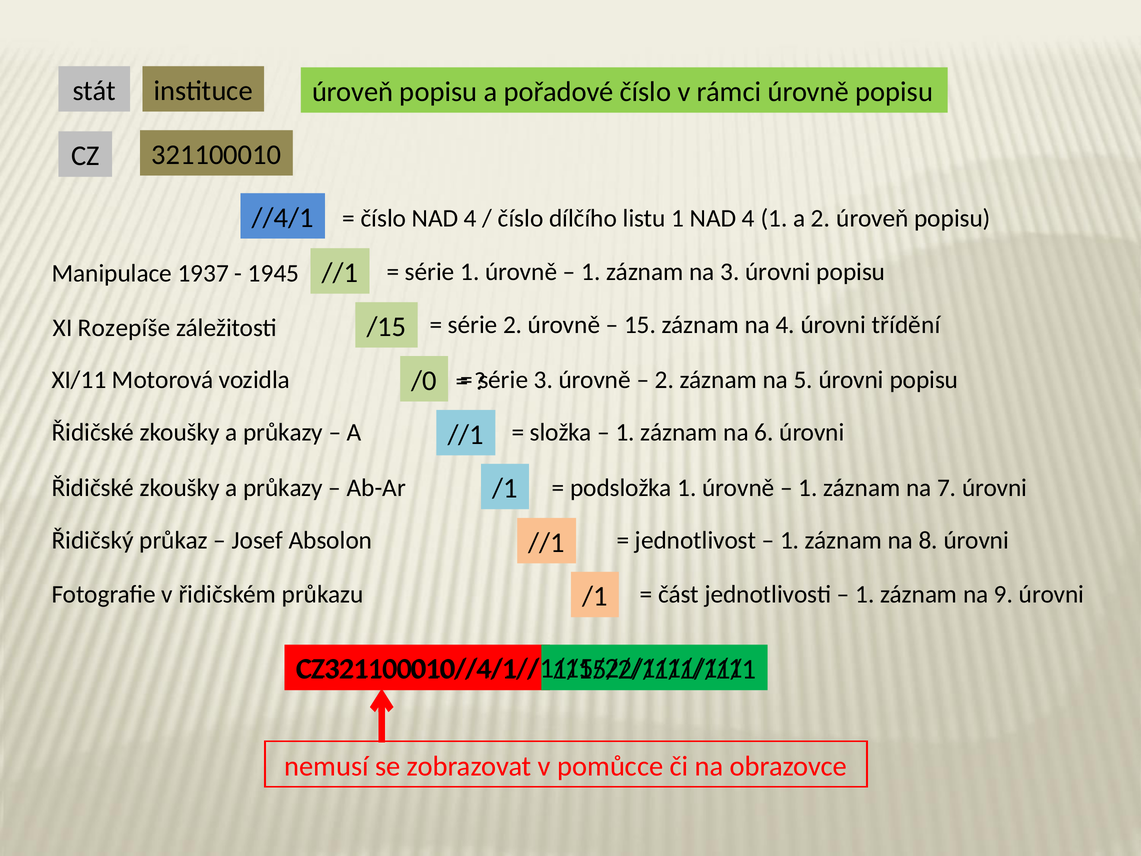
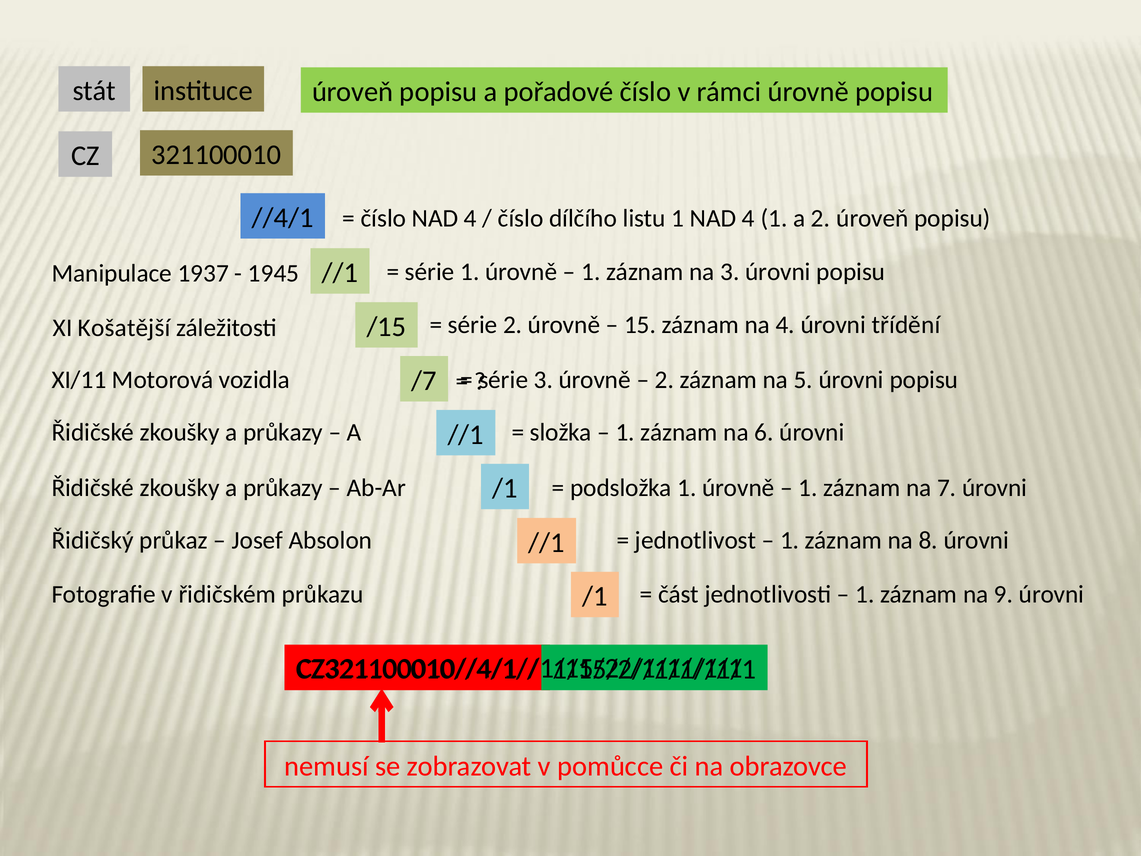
Rozepíše: Rozepíše -> Košatější (124, 328)
/0: /0 -> /7 (424, 381)
